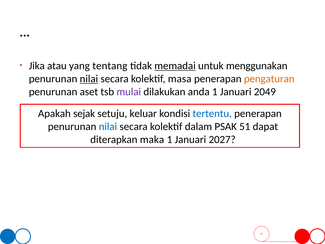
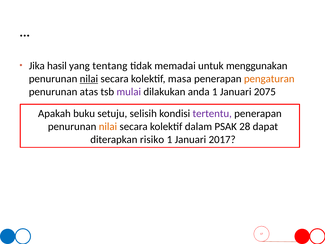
atau: atau -> hasil (57, 66)
memadai underline: present -> none (175, 66)
aset: aset -> atas (89, 92)
2049: 2049 -> 2075 (265, 92)
sejak: sejak -> buku (84, 113)
keluar: keluar -> selisih (143, 113)
tertentu colour: blue -> purple (212, 113)
nilai colour: blue -> orange (108, 126)
51: 51 -> 28 (245, 126)
maka: maka -> risiko (152, 139)
2027: 2027 -> 2017 (222, 139)
